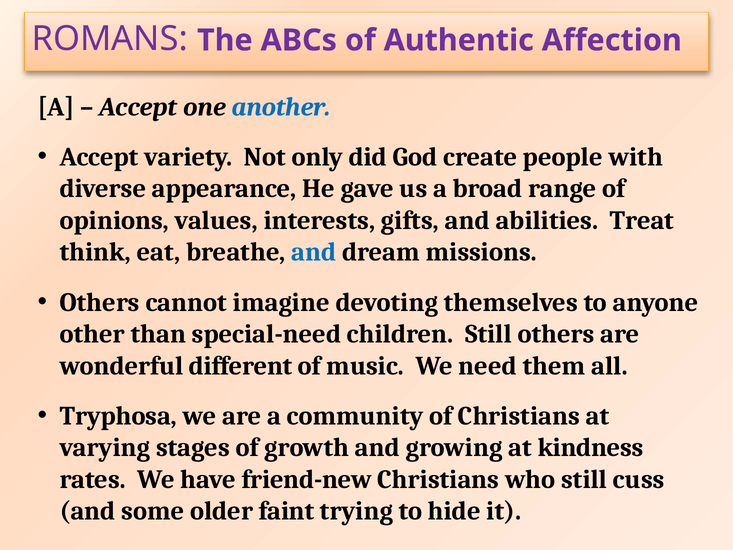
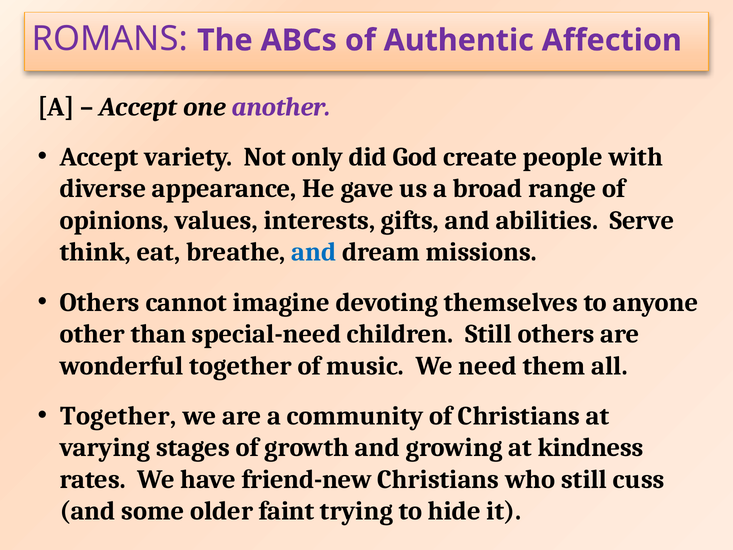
another colour: blue -> purple (281, 107)
Treat: Treat -> Serve (642, 220)
wonderful different: different -> together (241, 366)
Tryphosa: Tryphosa -> Together (118, 416)
